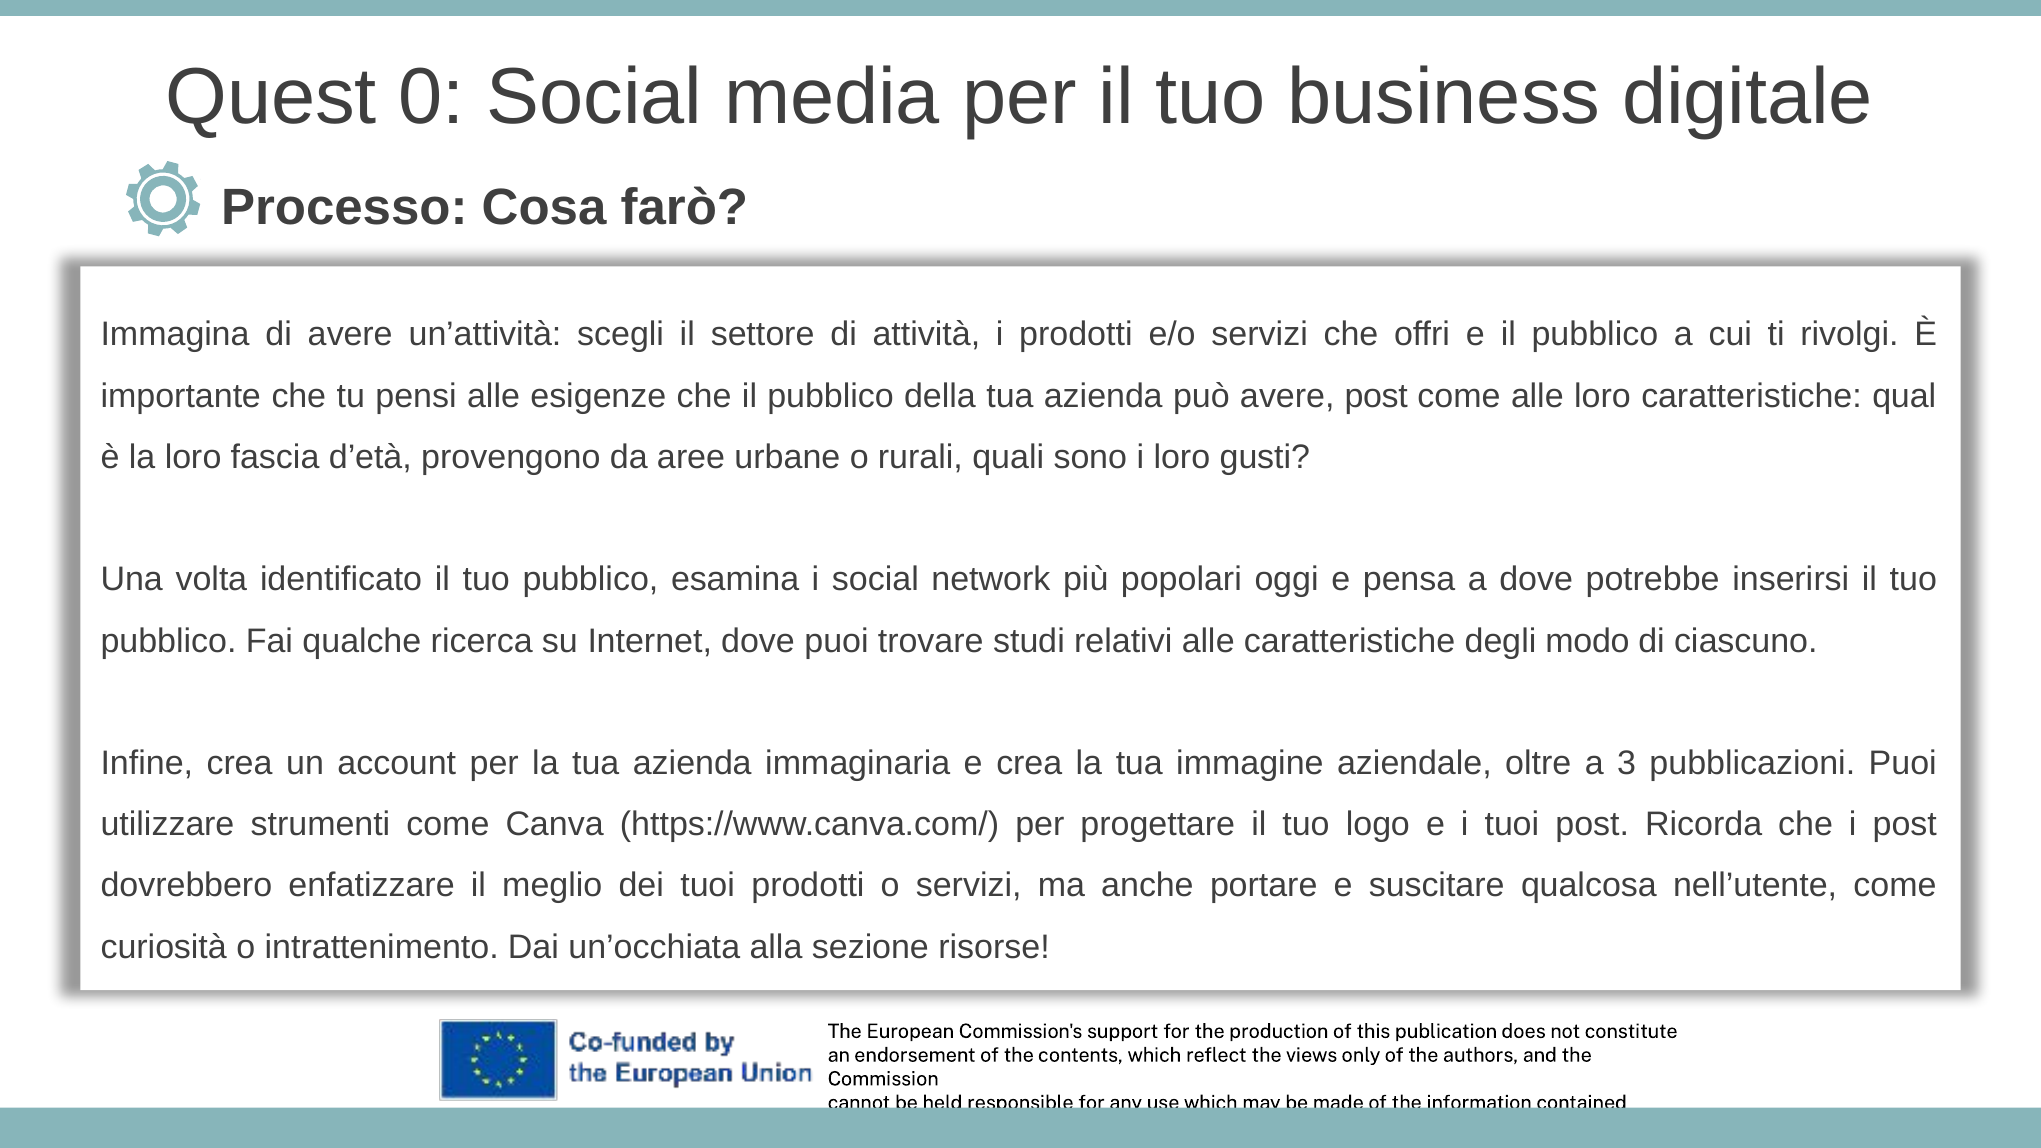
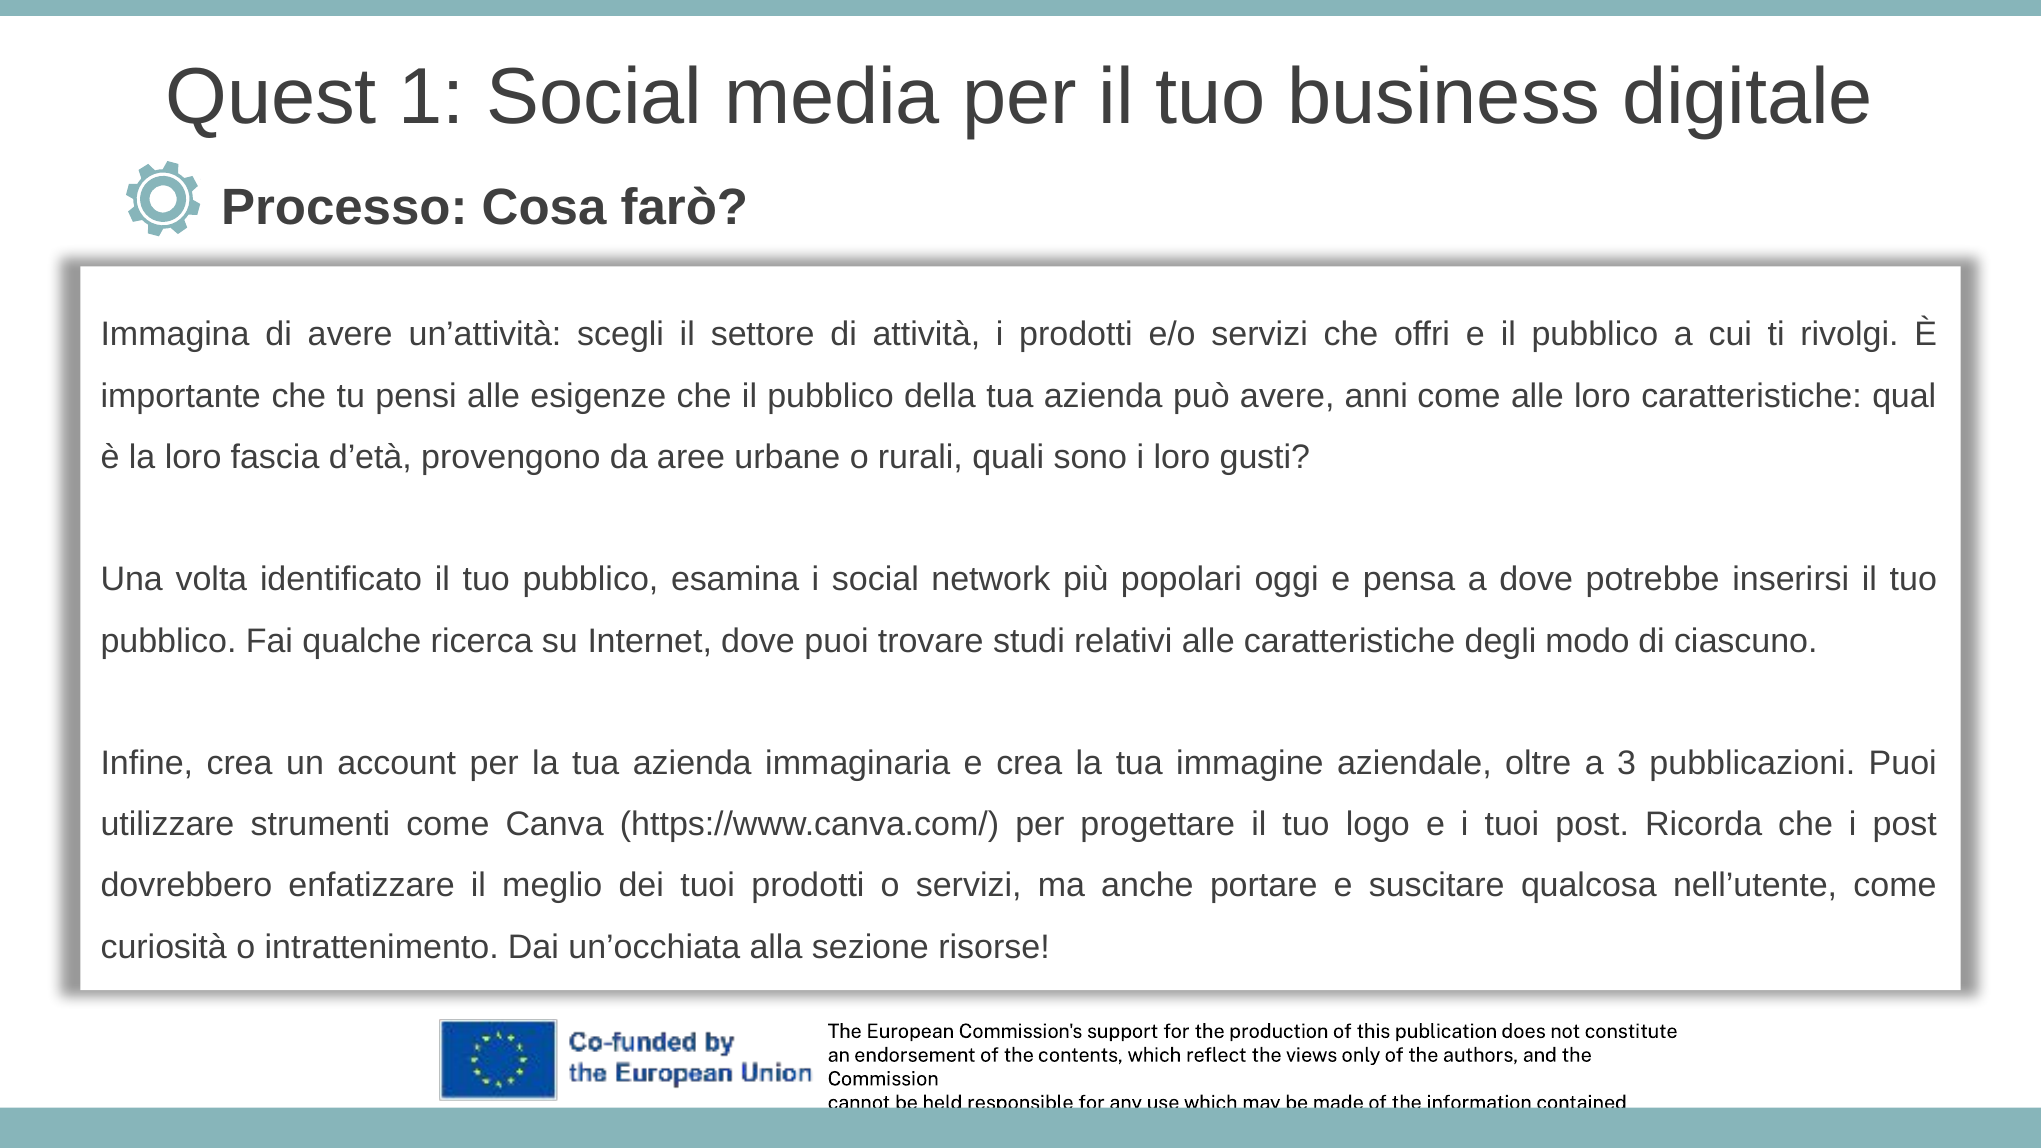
0: 0 -> 1 (432, 97)
avere post: post -> anni (1376, 396)
